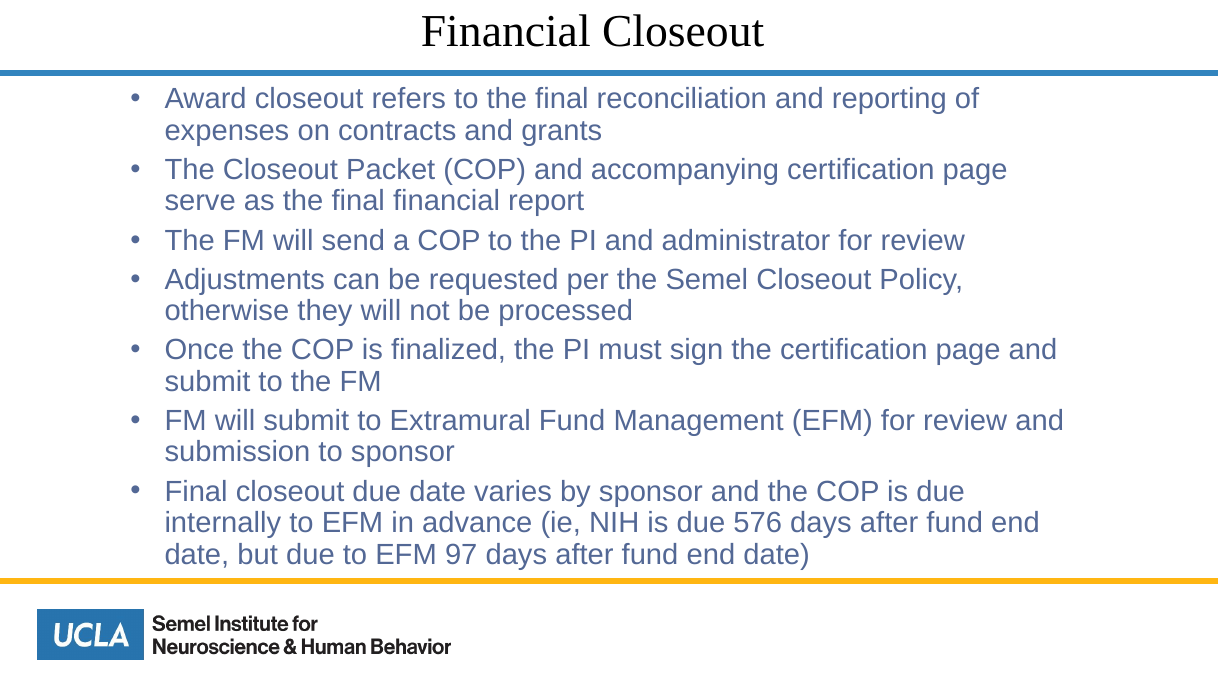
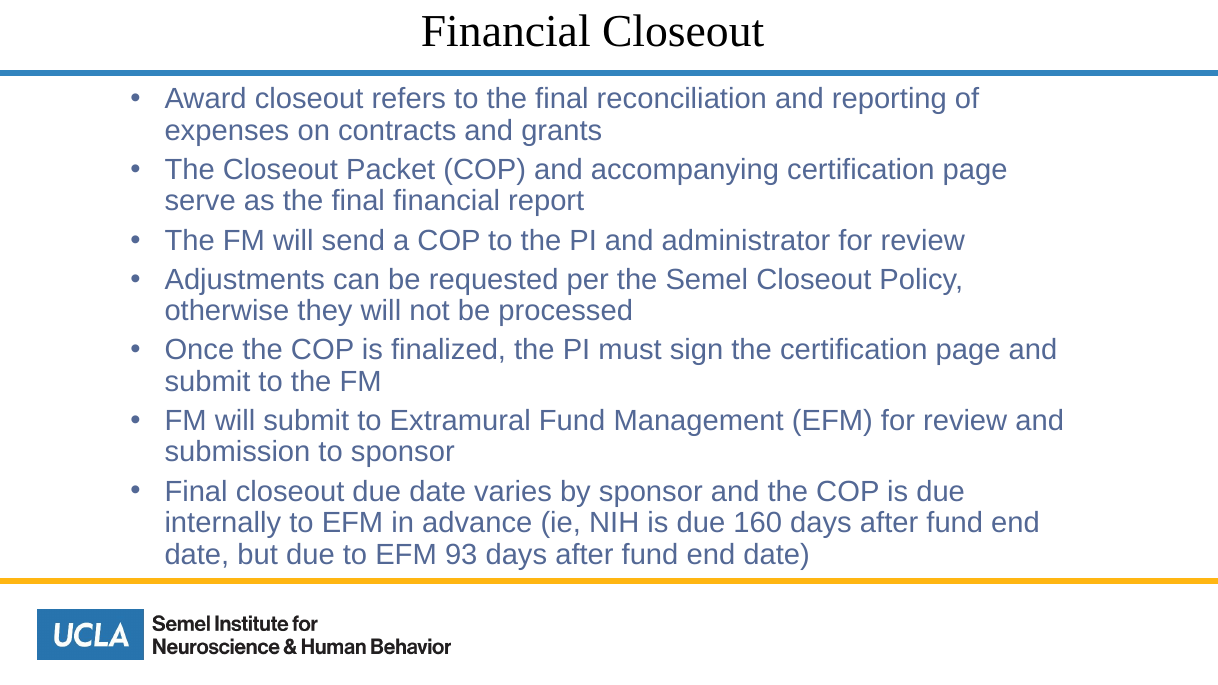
576: 576 -> 160 (758, 523)
97: 97 -> 93 (461, 555)
